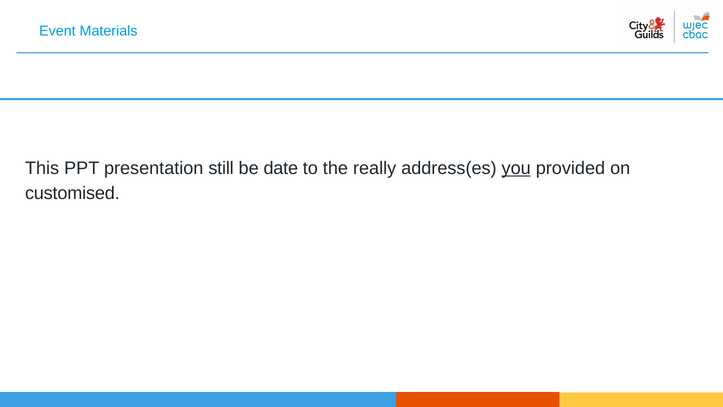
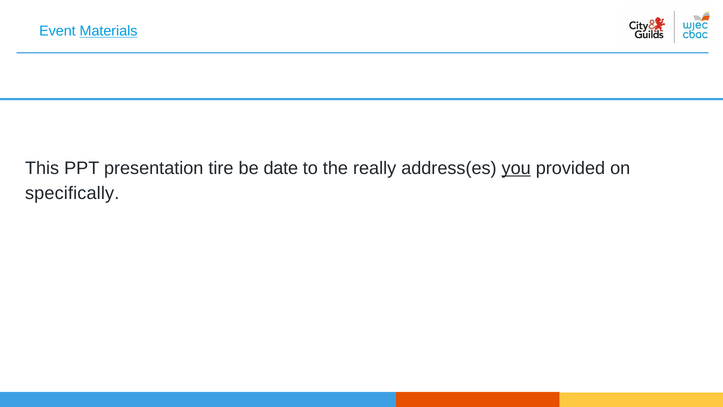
Materials underline: none -> present (109, 31)
still: still -> tire (221, 168)
customised: customised -> specifically (72, 193)
